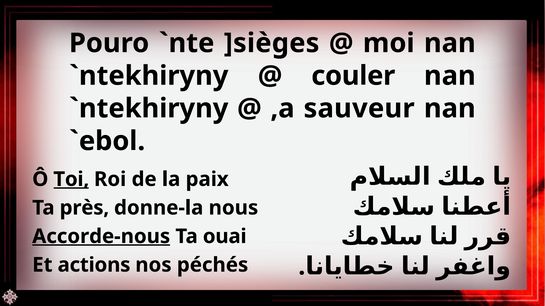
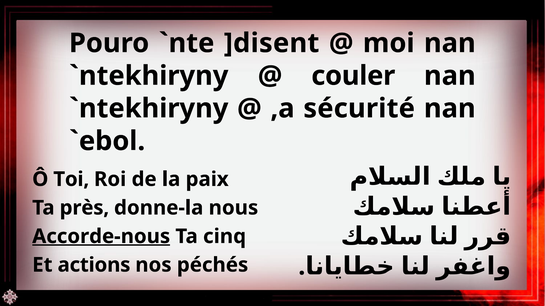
]sièges: ]sièges -> ]disent (272, 43)
sauveur: sauveur -> sécurité (359, 109)
Toi underline: present -> none (71, 180)
ouai: ouai -> cinq (225, 237)
